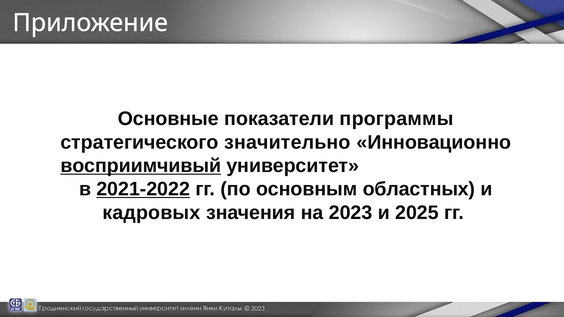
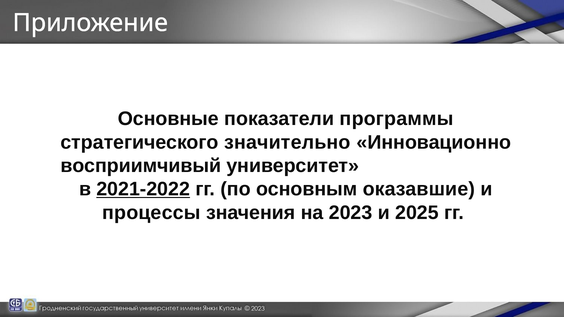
восприимчивый underline: present -> none (141, 166)
областных: областных -> оказавшие (419, 189)
кадровых: кадровых -> процессы (151, 213)
